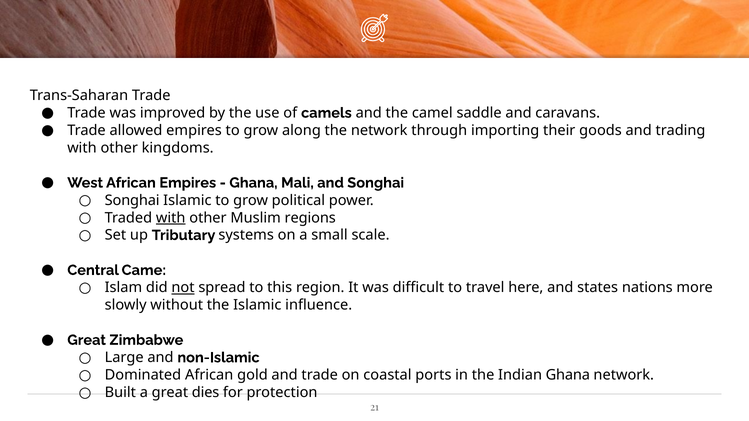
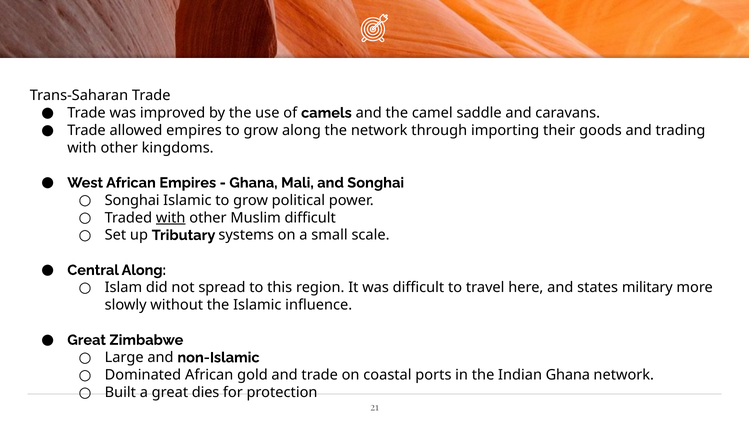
Muslim regions: regions -> difficult (310, 218)
Central Came: Came -> Along (144, 270)
not underline: present -> none (183, 288)
nations: nations -> military (647, 288)
